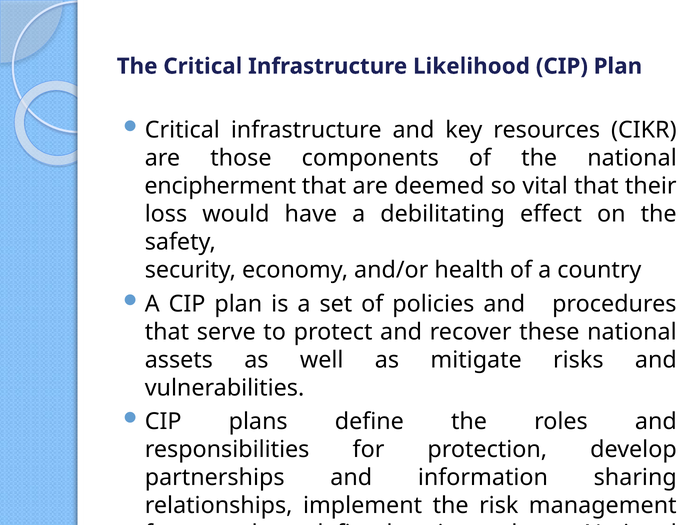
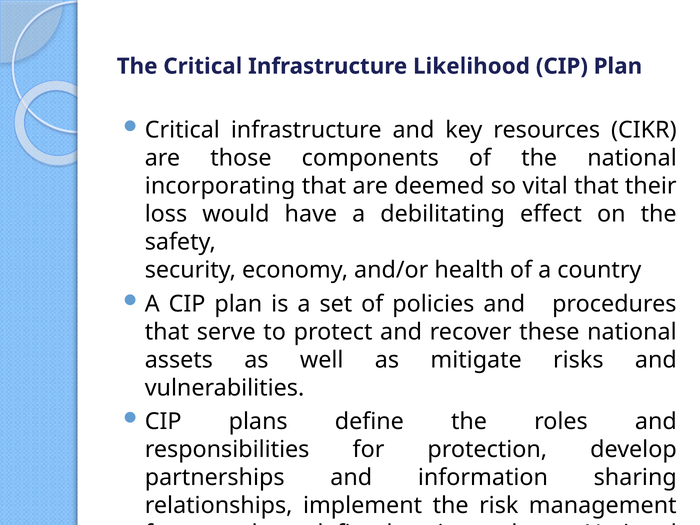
encipherment: encipherment -> incorporating (220, 186)
